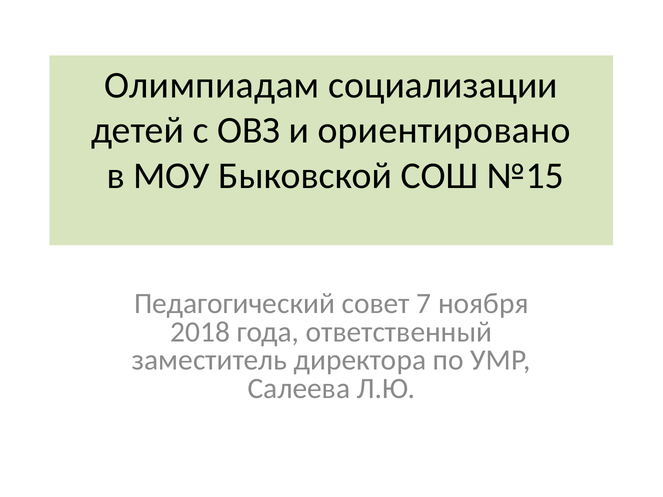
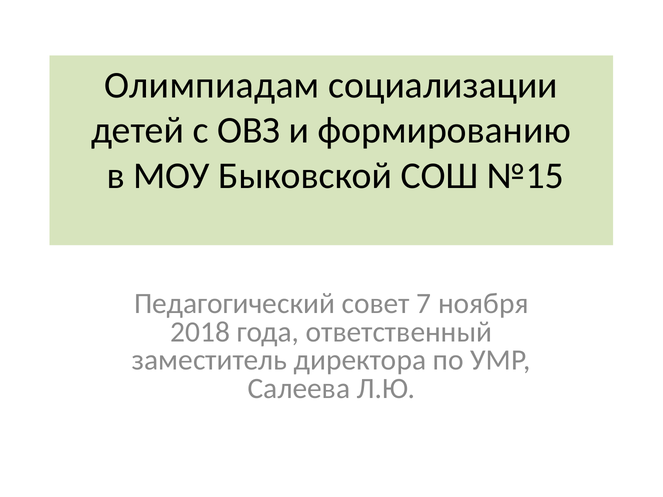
ориентировано: ориентировано -> формированию (444, 130)
